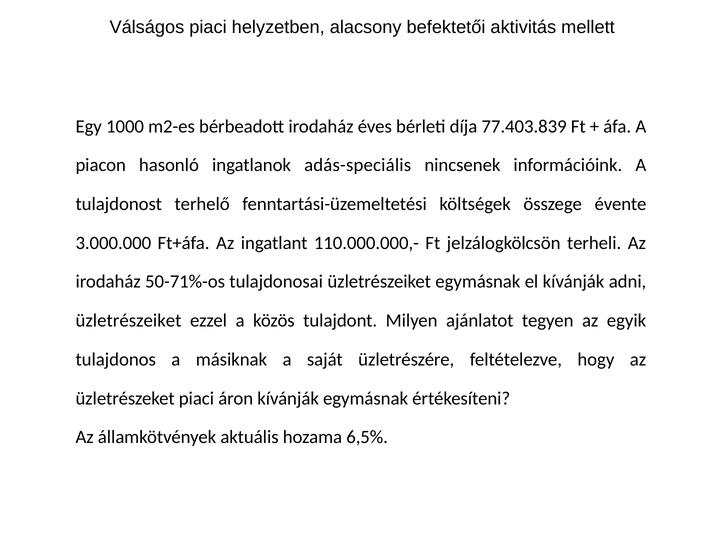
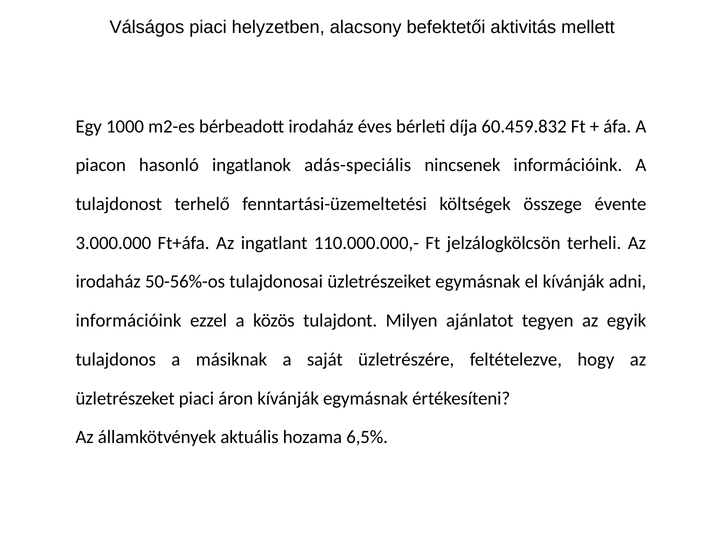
77.403.839: 77.403.839 -> 60.459.832 (524, 126)
50-71%-os: 50-71%-os -> 50-56%-os (185, 282)
üzletrészeiket: üzletrészeiket -> információink (128, 321)
